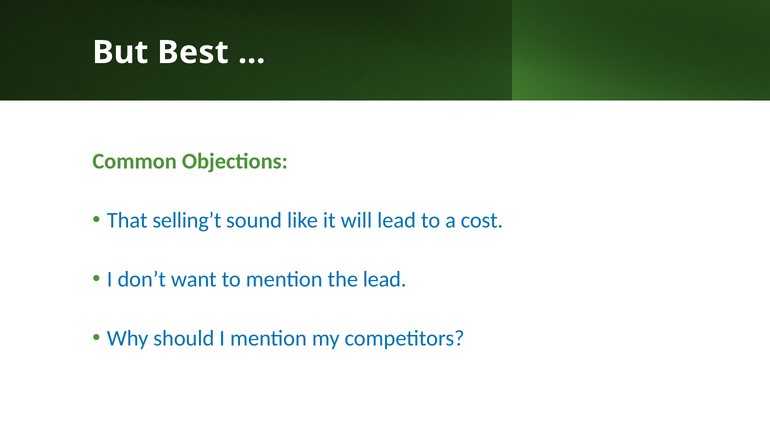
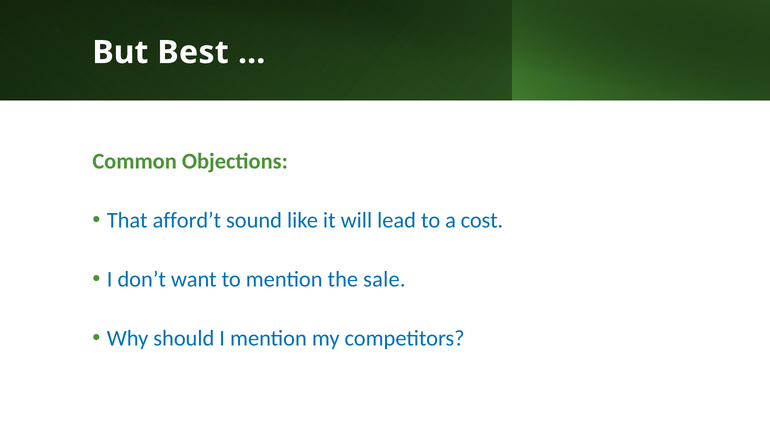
selling’t: selling’t -> afford’t (187, 221)
the lead: lead -> sale (384, 280)
